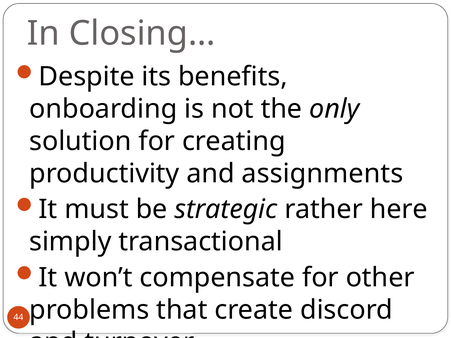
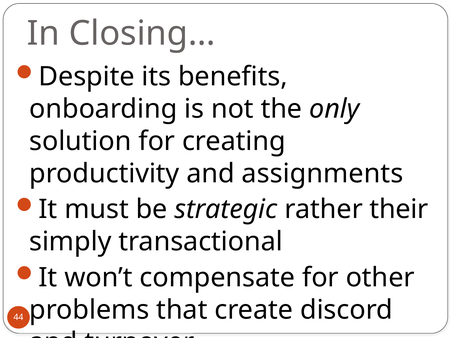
here: here -> their (399, 210)
